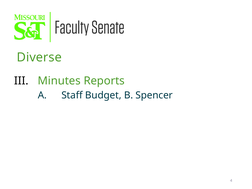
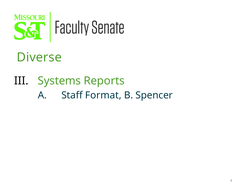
Minutes: Minutes -> Systems (59, 81)
Budget: Budget -> Format (103, 95)
